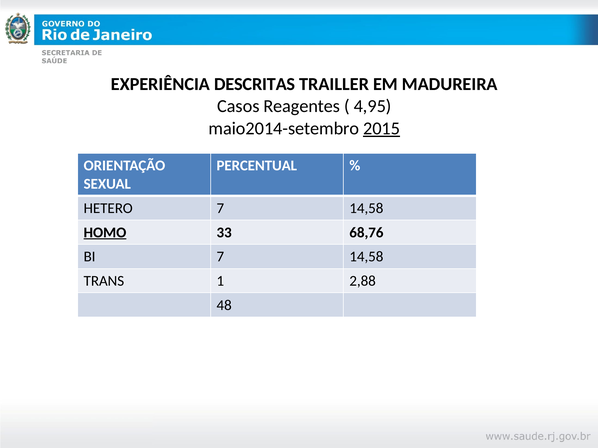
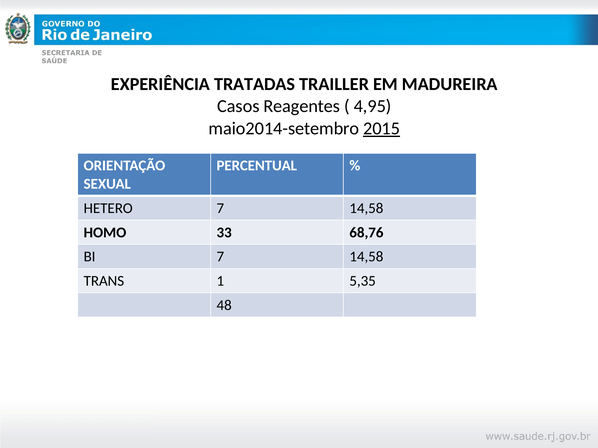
DESCRITAS: DESCRITAS -> TRATADAS (255, 84)
HOMO underline: present -> none (105, 233)
2,88: 2,88 -> 5,35 (363, 281)
